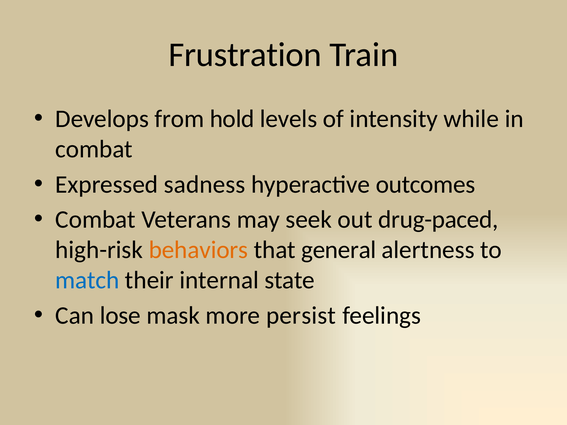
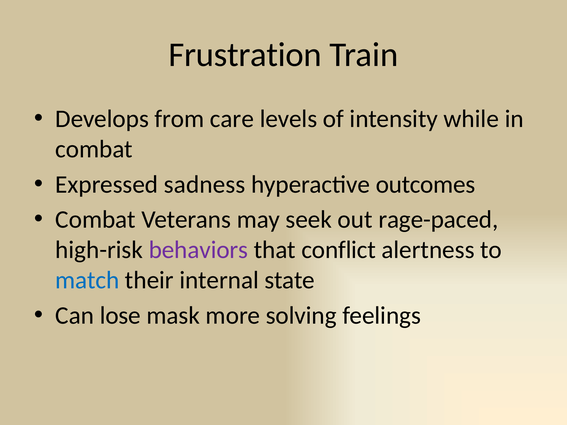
hold: hold -> care (232, 119)
drug-paced: drug-paced -> rage-paced (438, 220)
behaviors colour: orange -> purple (198, 250)
general: general -> conflict (339, 250)
persist: persist -> solving (301, 316)
